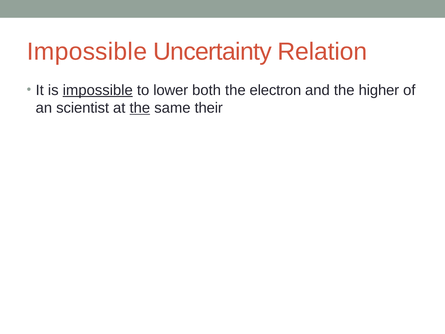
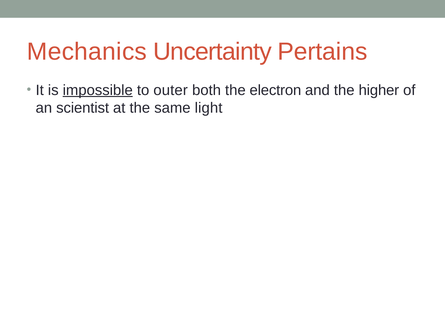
Impossible: Impossible -> Mechanics (87, 52)
Relation: Relation -> Pertains (322, 52)
lower: lower -> outer (171, 90)
the underline: present -> none (140, 108)
their: their -> light (209, 108)
